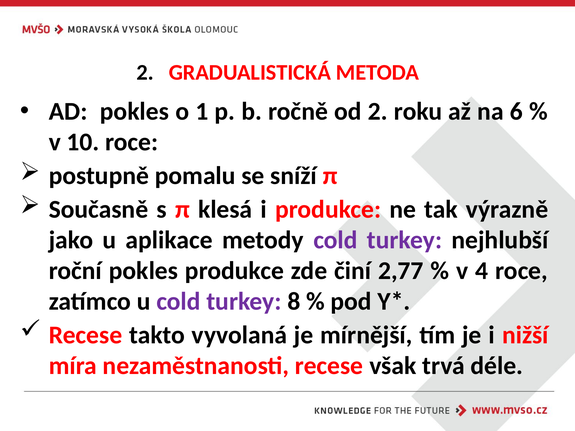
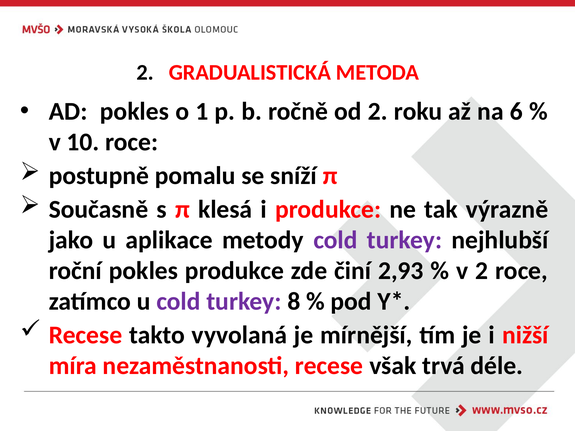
2,77: 2,77 -> 2,93 (401, 271)
v 4: 4 -> 2 (482, 271)
